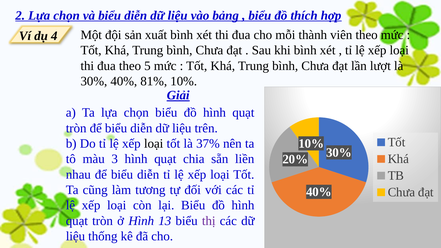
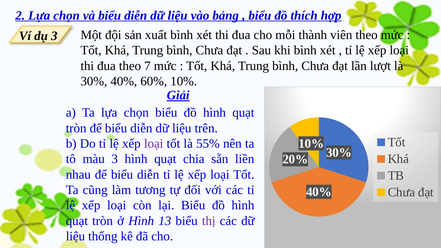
dụ 4: 4 -> 3 (54, 36)
5: 5 -> 7 (147, 66)
81%: 81% -> 60% (154, 81)
loại colour: black -> purple (154, 144)
37%: 37% -> 55% (208, 144)
